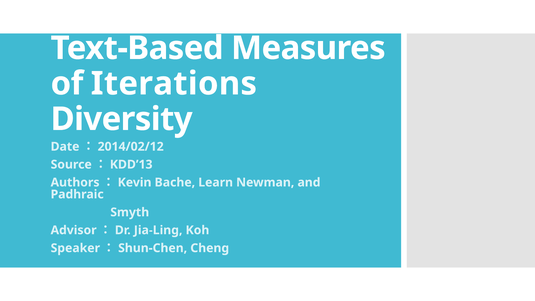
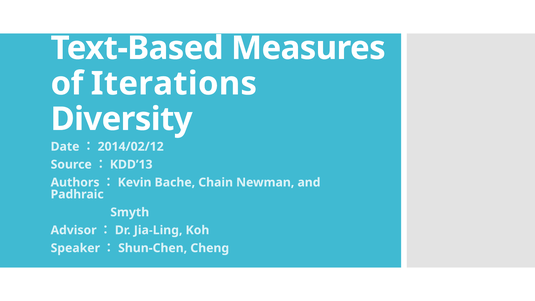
Learn: Learn -> Chain (216, 182)
